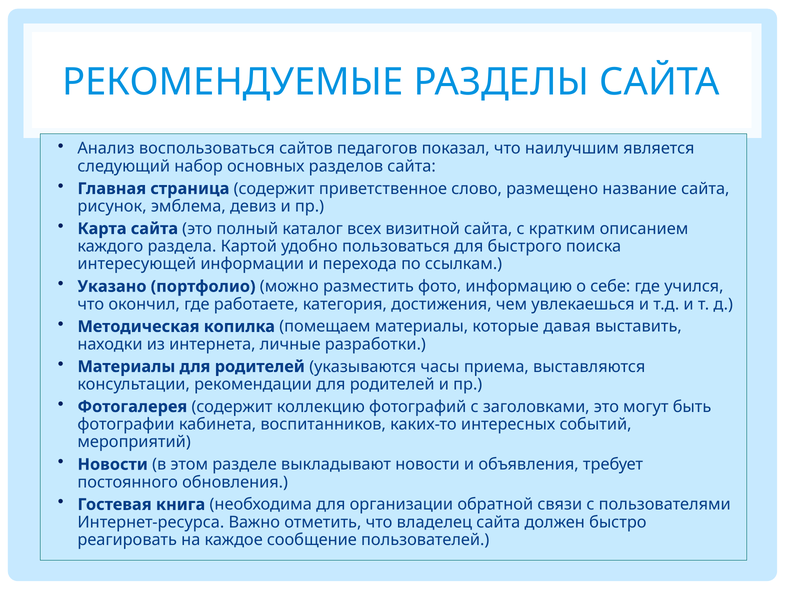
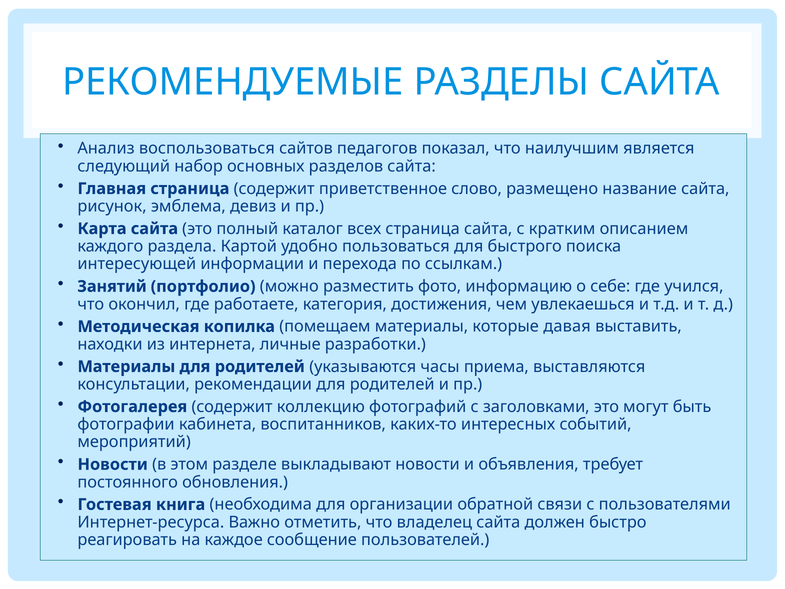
всех визитной: визитной -> страница (423, 229)
Указано: Указано -> Занятий (112, 286)
